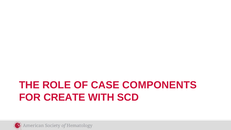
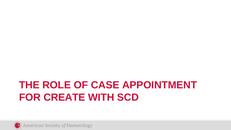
COMPONENTS: COMPONENTS -> APPOINTMENT (160, 85)
